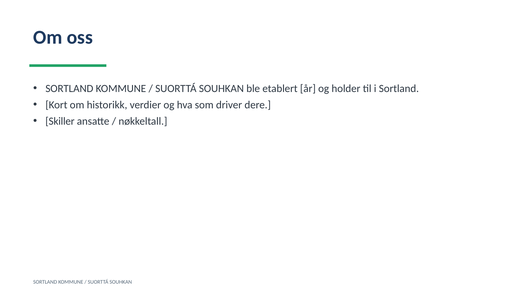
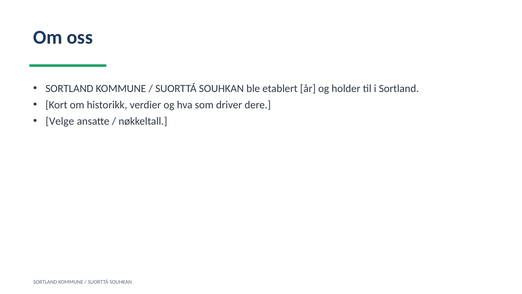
Skiller: Skiller -> Velge (60, 121)
